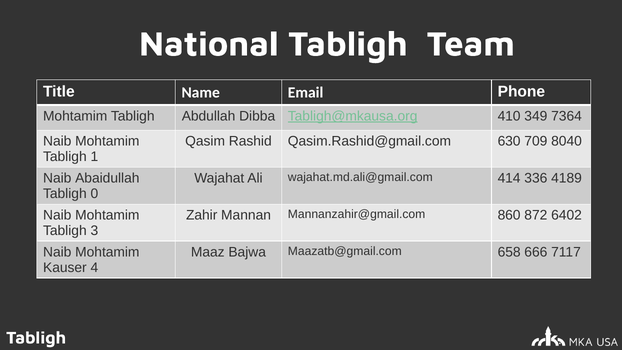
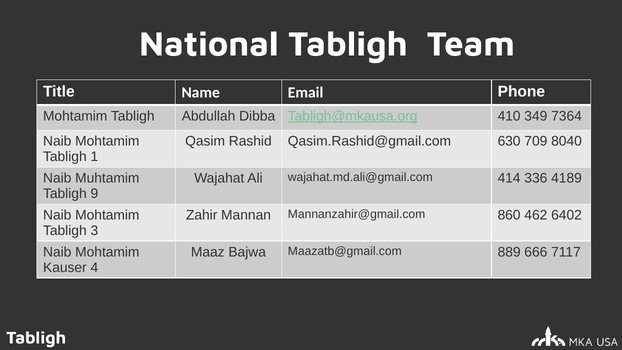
Abaidullah: Abaidullah -> Muhtamim (107, 178)
0: 0 -> 9 (94, 193)
872: 872 -> 462 (536, 215)
658: 658 -> 889 (509, 252)
